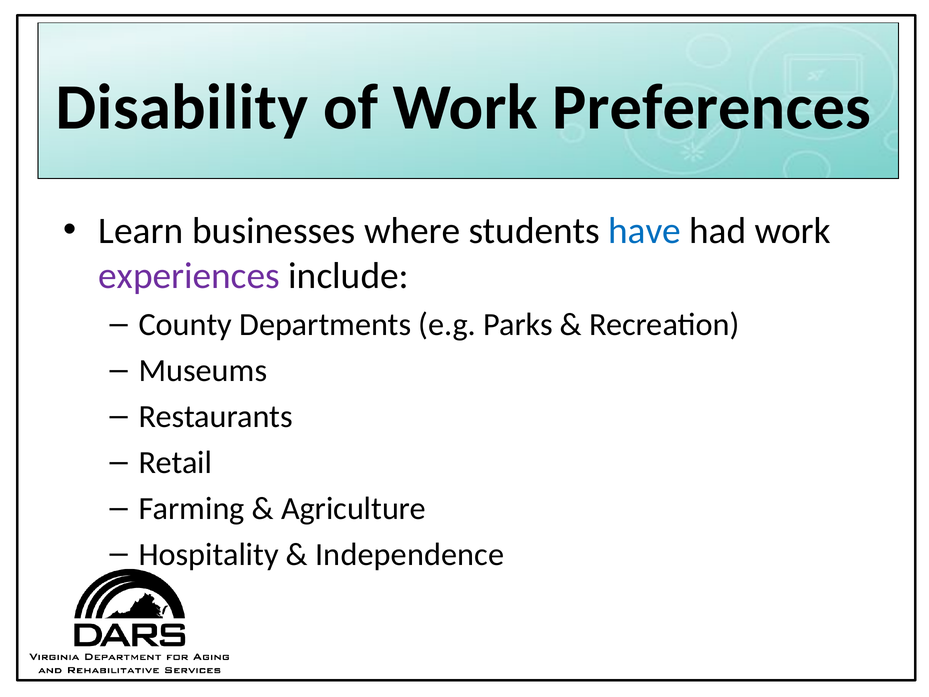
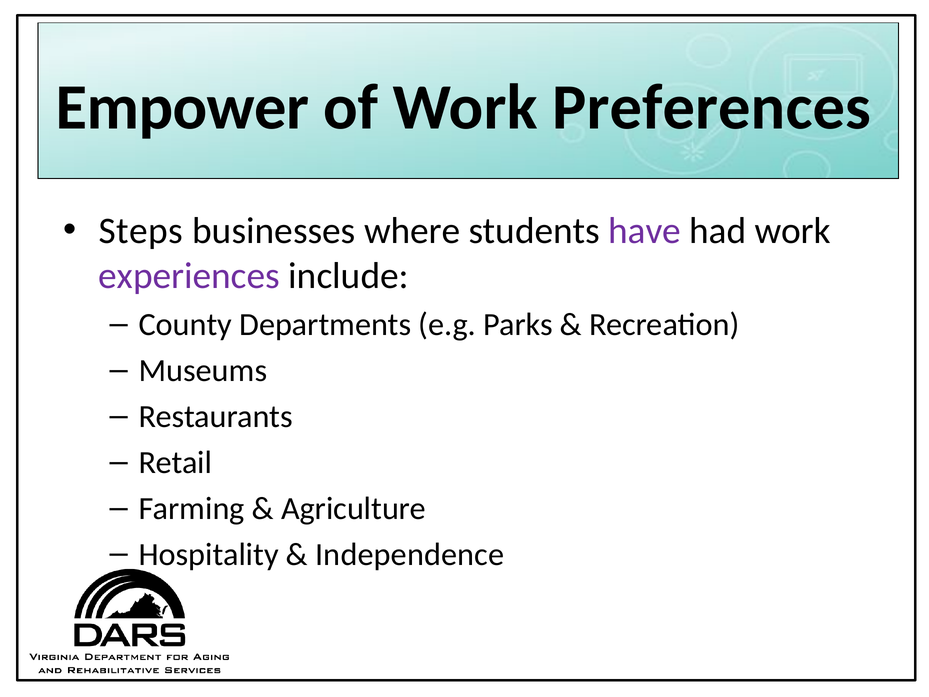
Disability: Disability -> Empower (182, 107)
Learn: Learn -> Steps (141, 231)
have colour: blue -> purple (645, 231)
